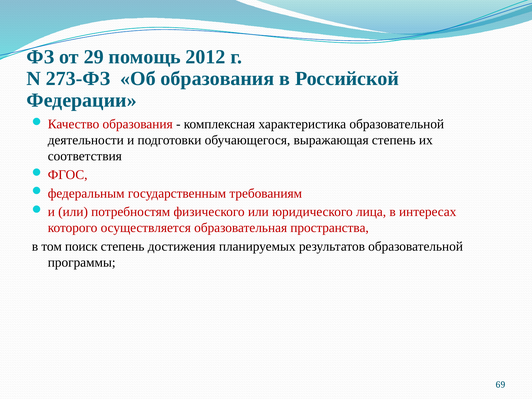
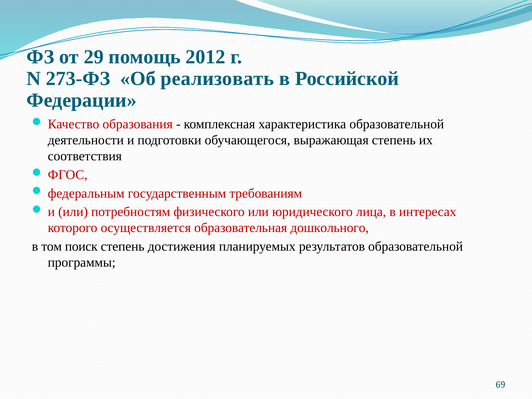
Об образования: образования -> реализовать (217, 79)
пространства: пространства -> дошкольного (330, 228)
